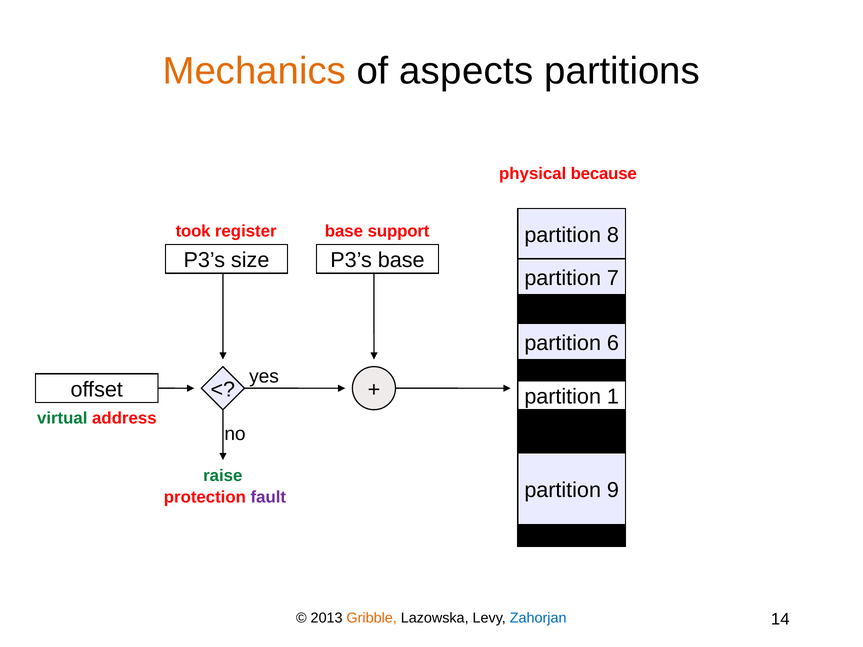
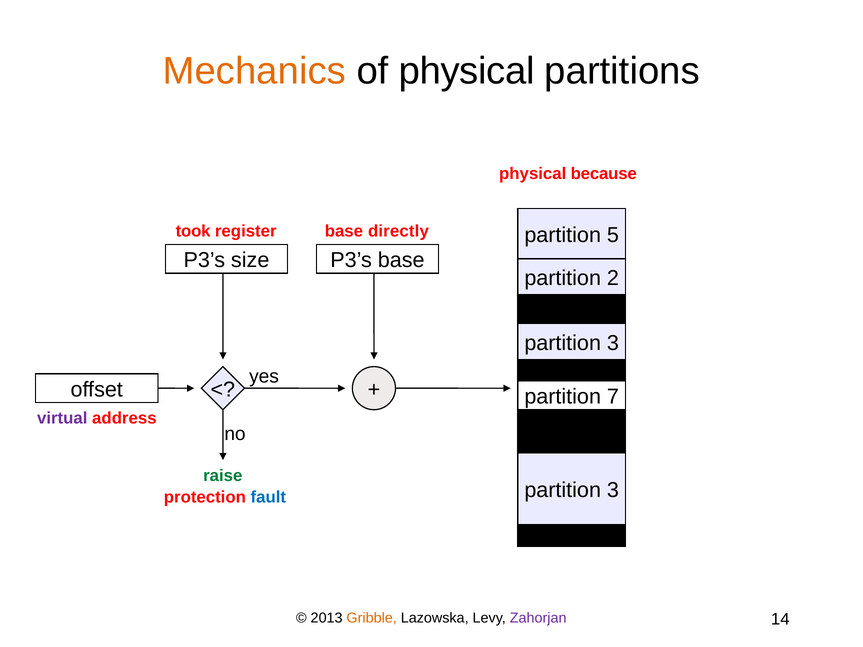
of aspects: aspects -> physical (467, 71)
support: support -> directly (398, 231)
8: 8 -> 5 (613, 235)
7: 7 -> 2 (613, 278)
6: 6 -> 3 (613, 343)
1: 1 -> 7 (613, 397)
virtual colour: green -> purple (62, 418)
9: 9 -> 3 (613, 491)
fault colour: purple -> blue (268, 498)
Zahorjan colour: blue -> purple (538, 618)
